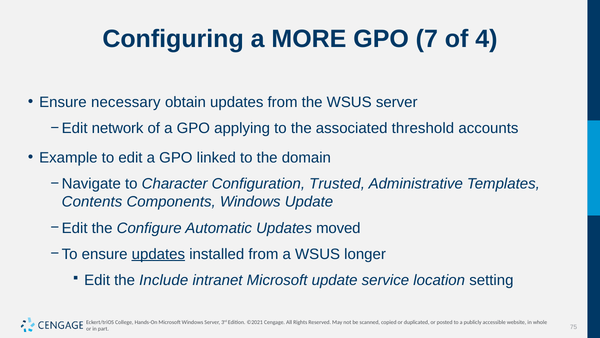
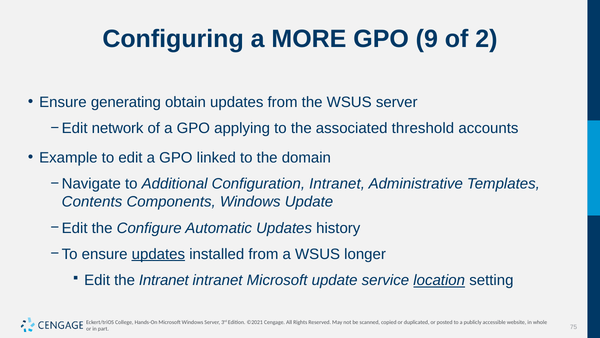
7: 7 -> 9 (427, 39)
4: 4 -> 2 (486, 39)
necessary: necessary -> generating (126, 102)
Character: Character -> Additional (175, 184)
Configuration Trusted: Trusted -> Intranet (337, 184)
moved: moved -> history (338, 228)
the Include: Include -> Intranet (164, 280)
location underline: none -> present (439, 280)
